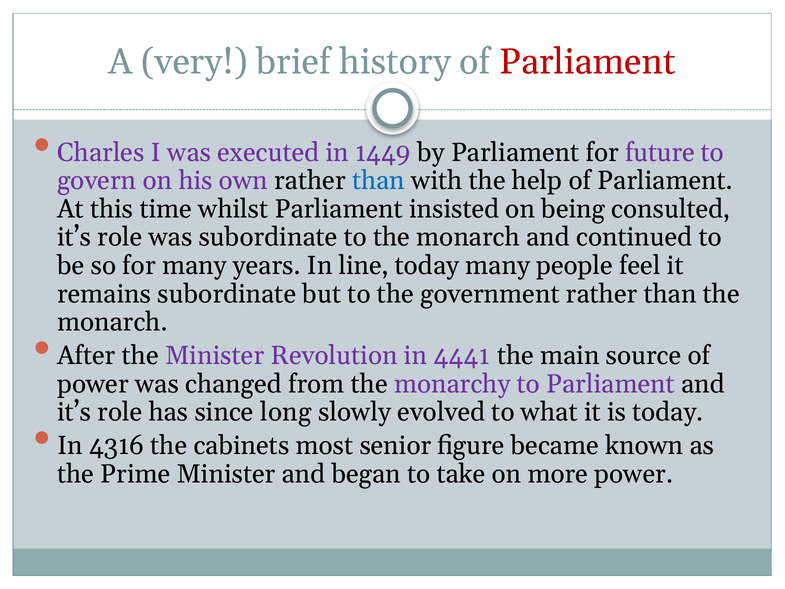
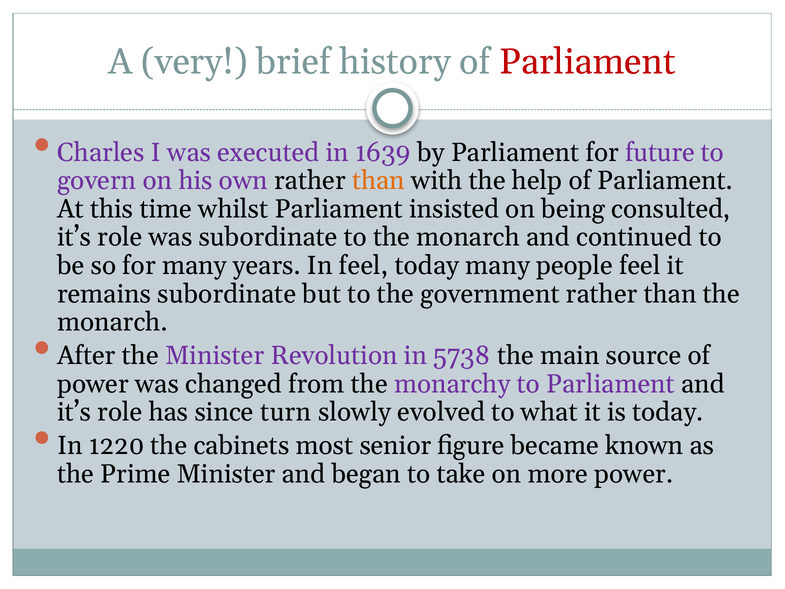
1449: 1449 -> 1639 (383, 153)
than colour: blue -> orange (378, 181)
In line: line -> feel (364, 265)
4441: 4441 -> 5738 (462, 356)
long: long -> turn (286, 412)
4316: 4316 -> 1220 (117, 446)
